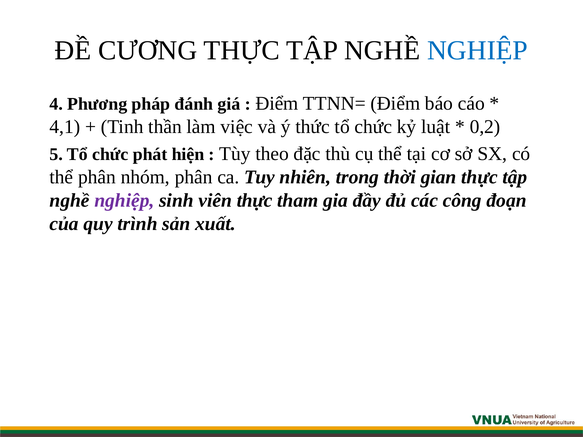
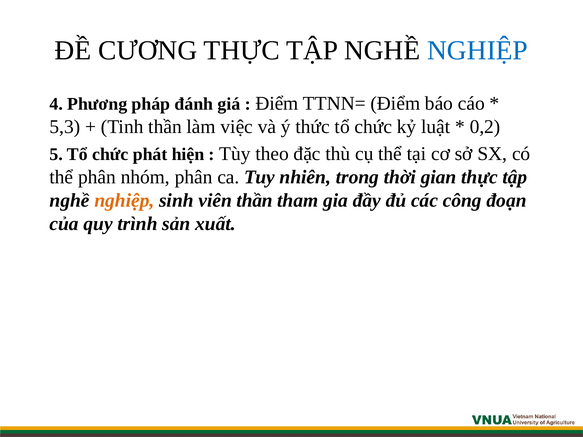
4,1: 4,1 -> 5,3 (65, 127)
nghiệp colour: purple -> orange (124, 201)
viên thực: thực -> thần (255, 201)
